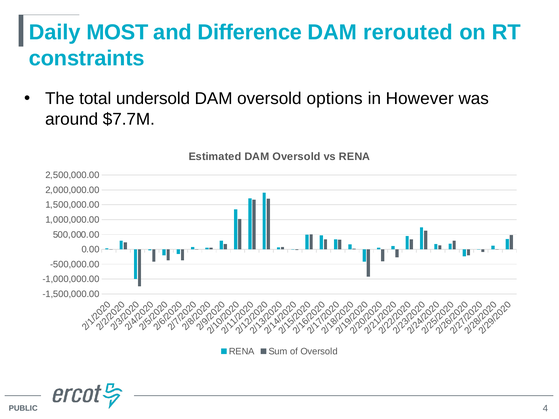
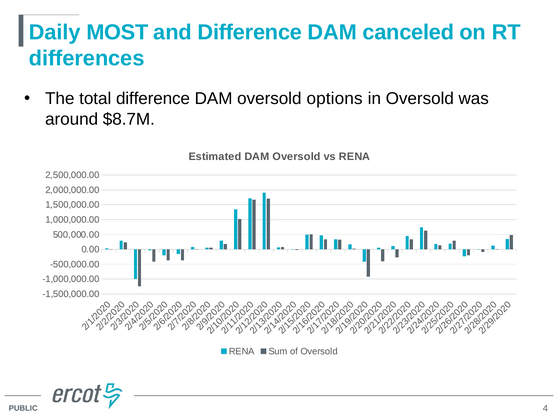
rerouted: rerouted -> canceled (408, 32)
constraints: constraints -> differences (87, 58)
total undersold: undersold -> difference (153, 99)
in However: However -> Oversold (420, 99)
$7.7M: $7.7M -> $8.7M (129, 119)
